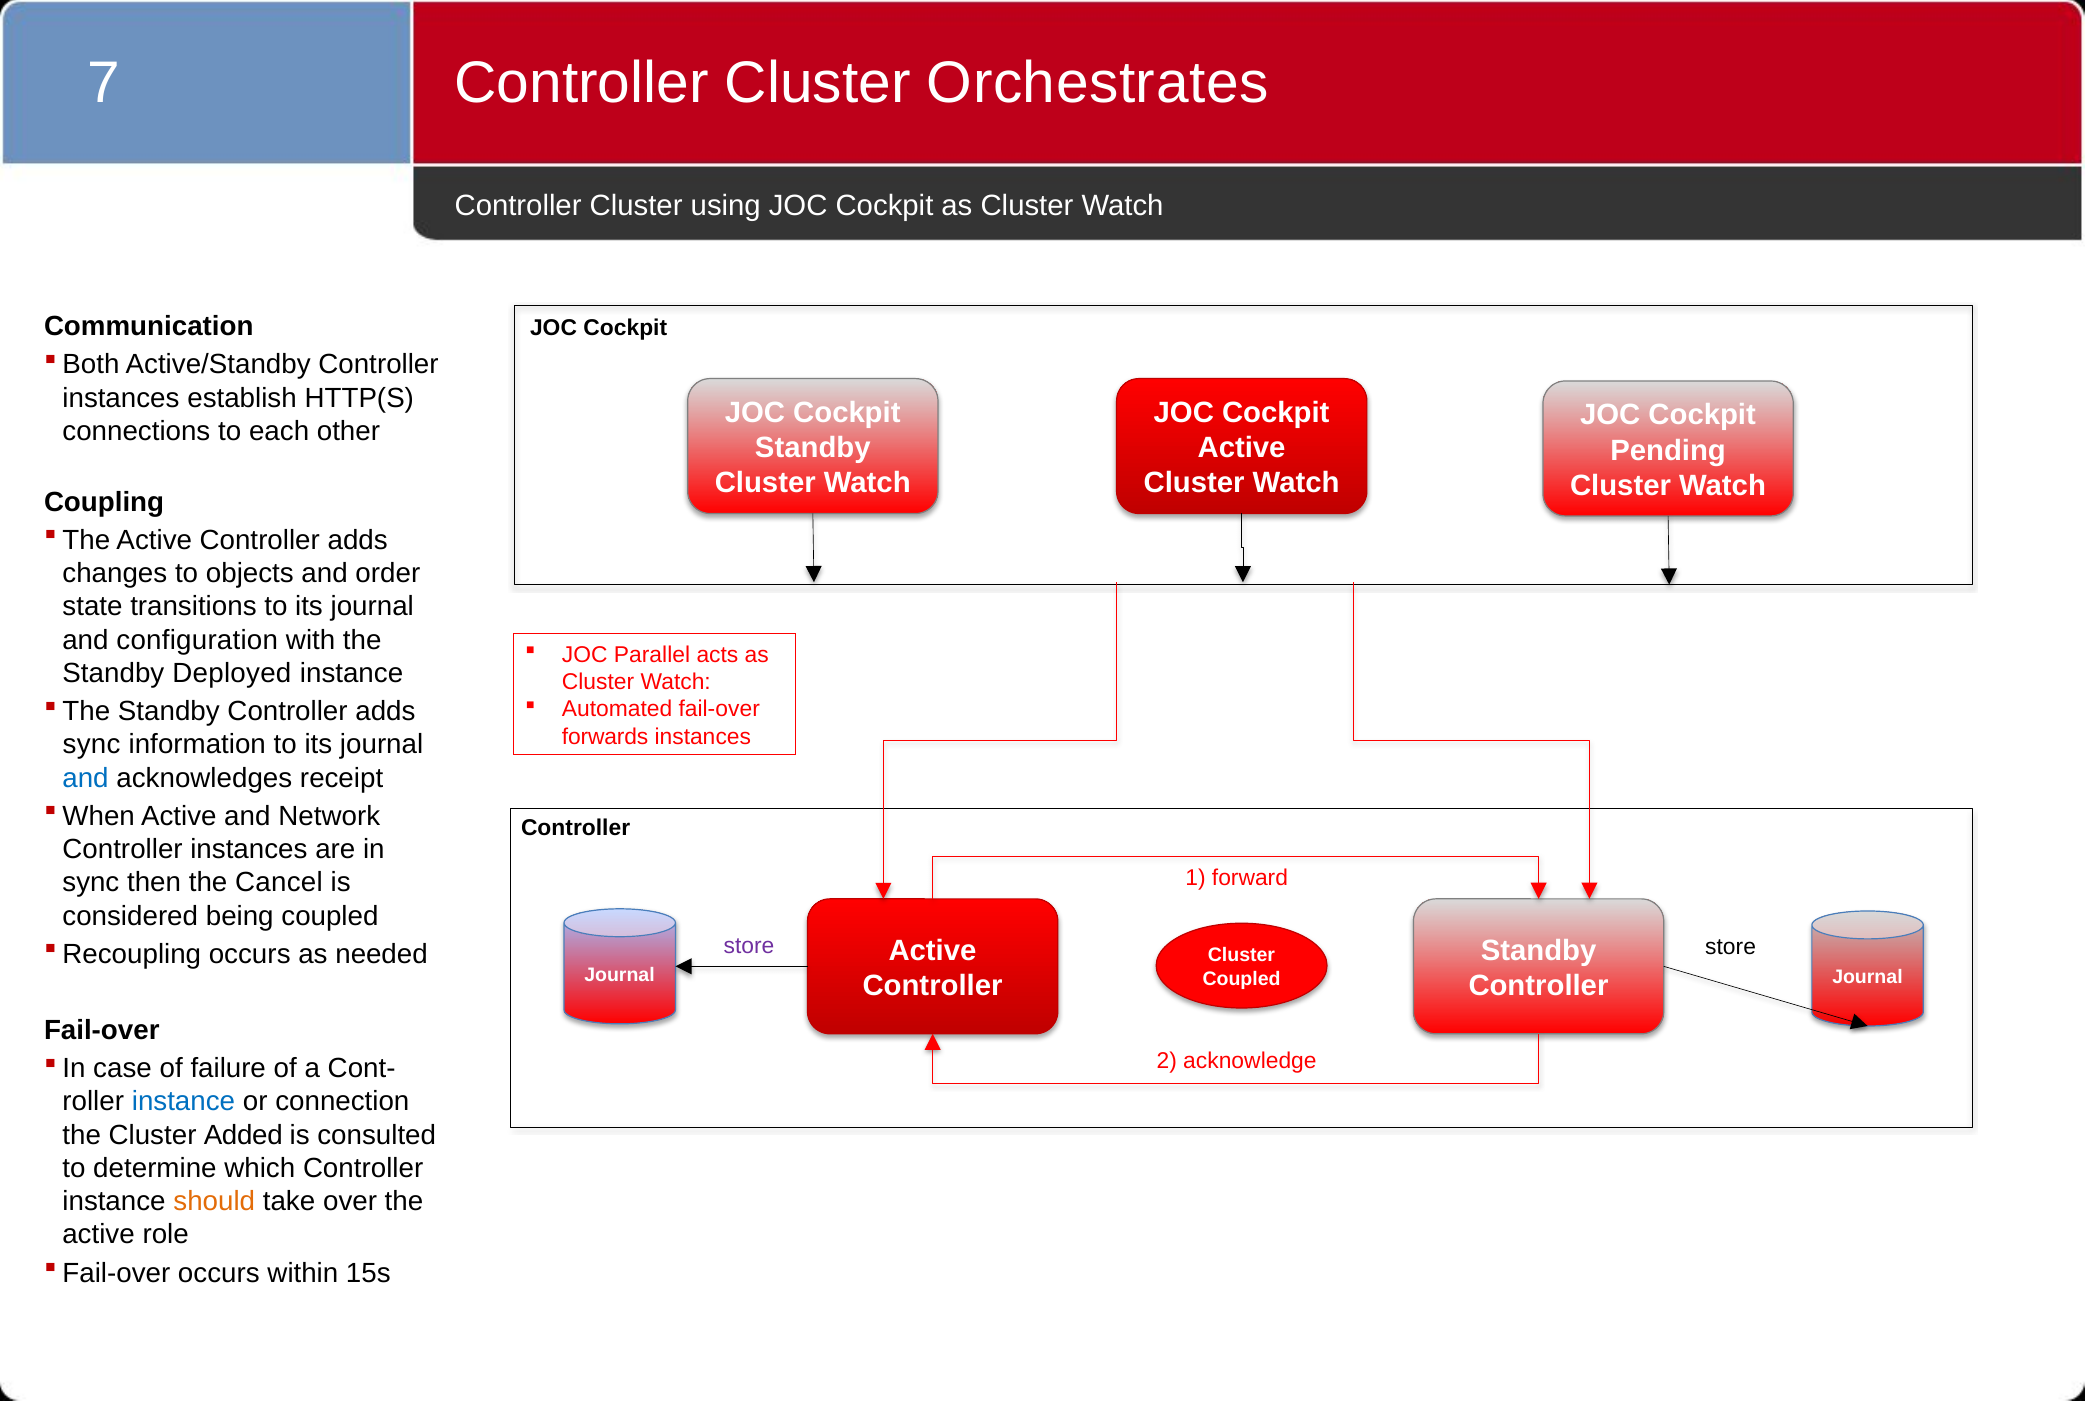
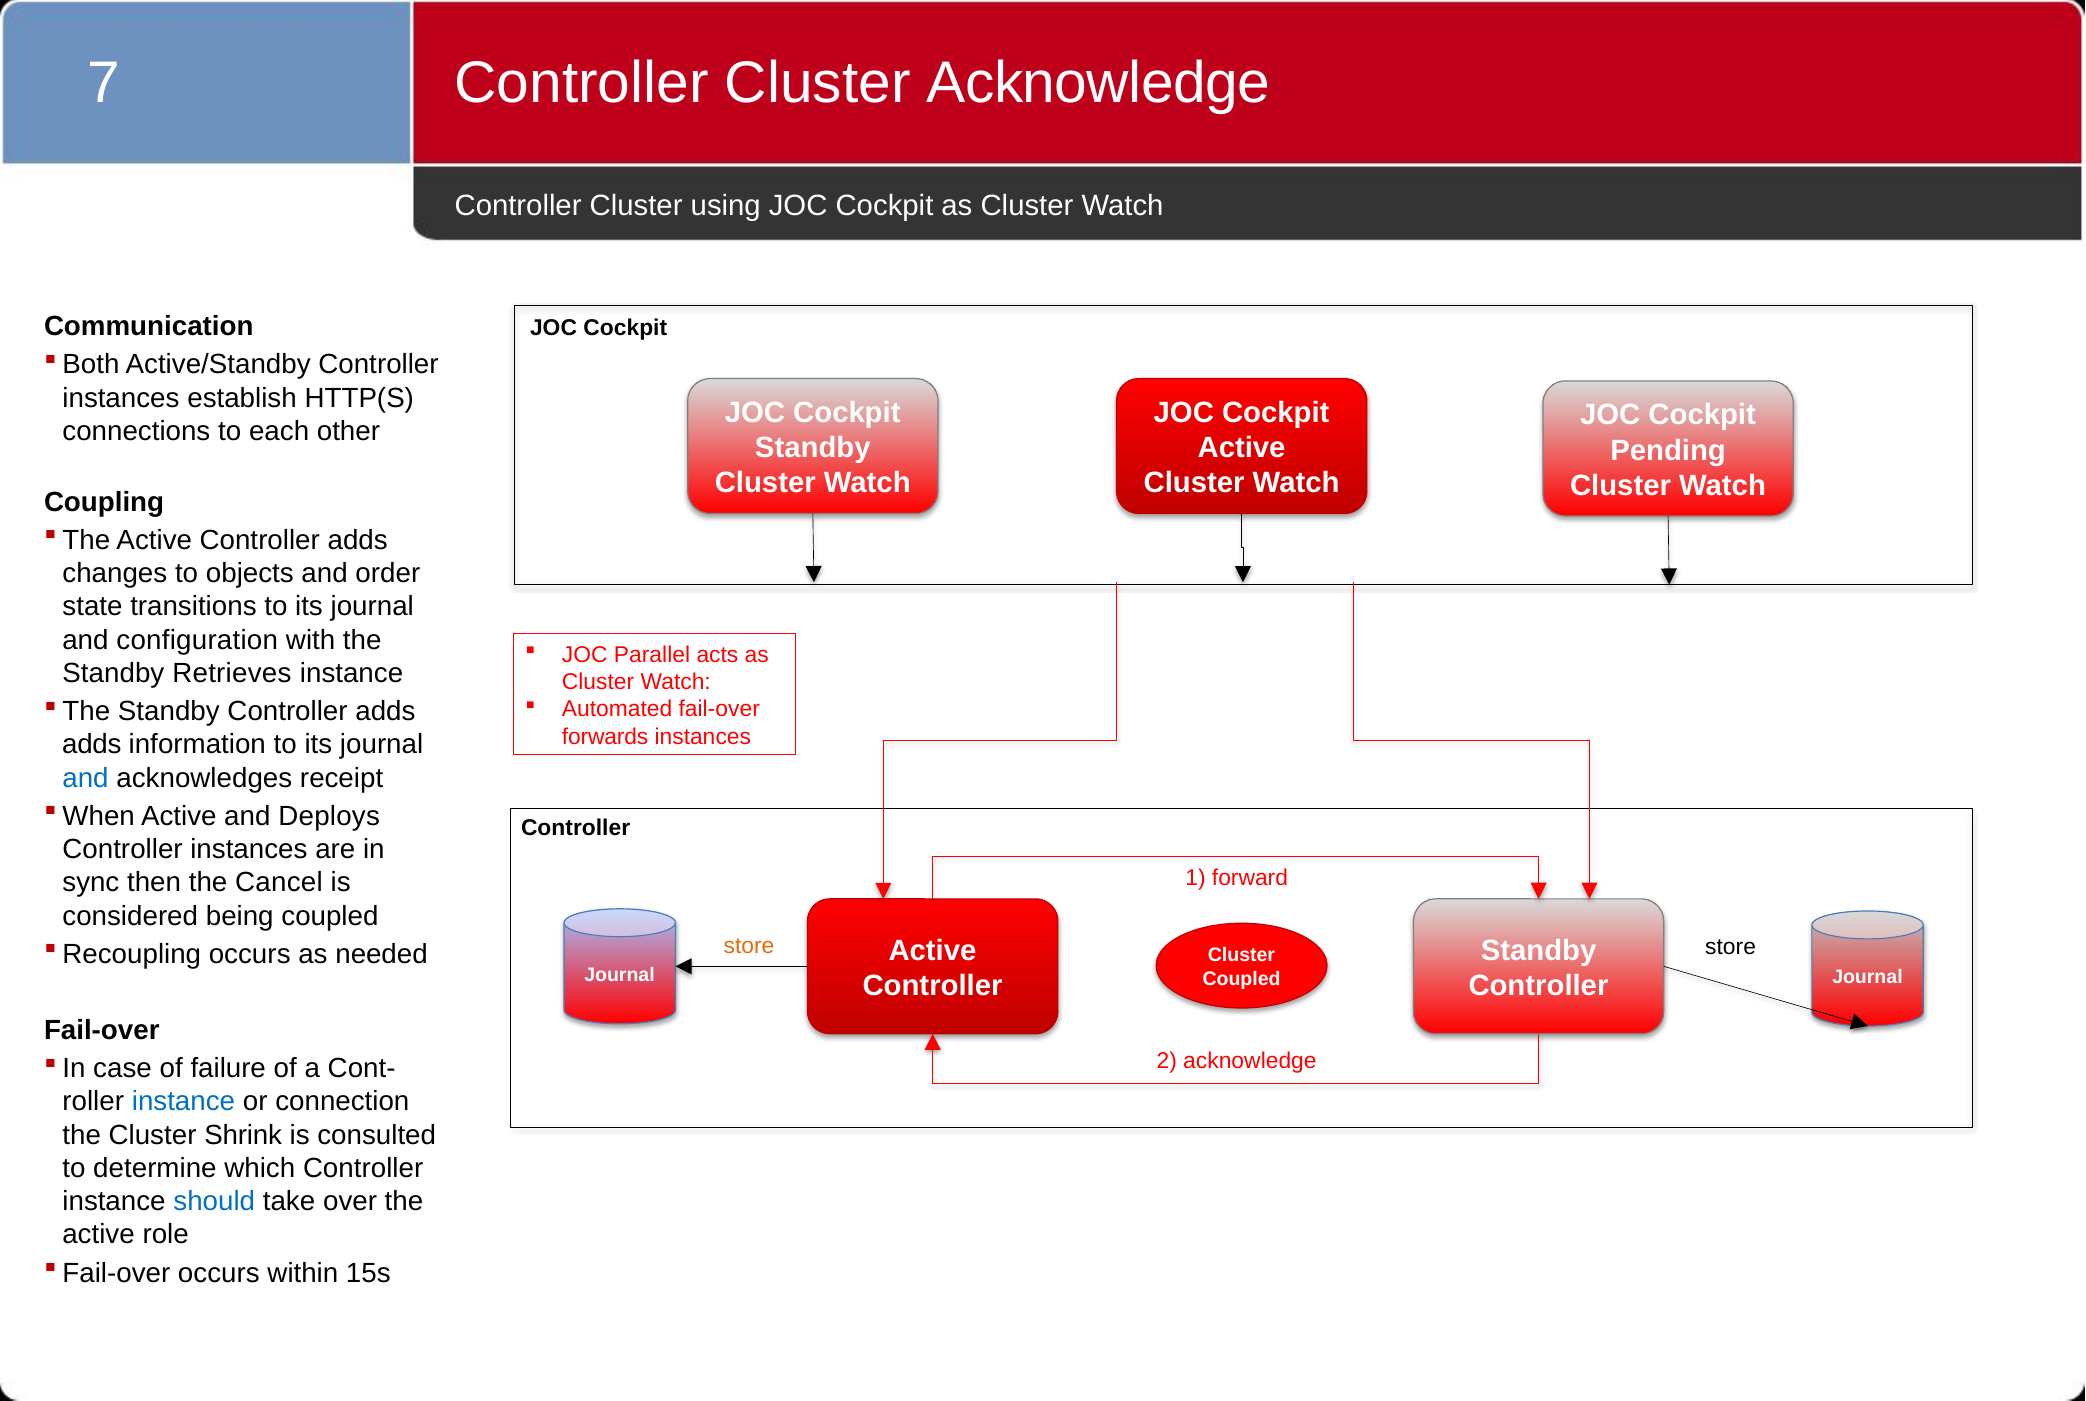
Cluster Orchestrates: Orchestrates -> Acknowledge (1098, 83)
Deployed: Deployed -> Retrieves (232, 673)
sync: sync -> adds (92, 745)
Network: Network -> Deploys (329, 816)
store colour: purple -> orange (749, 946)
Added: Added -> Shrink (243, 1135)
should colour: orange -> blue (214, 1201)
